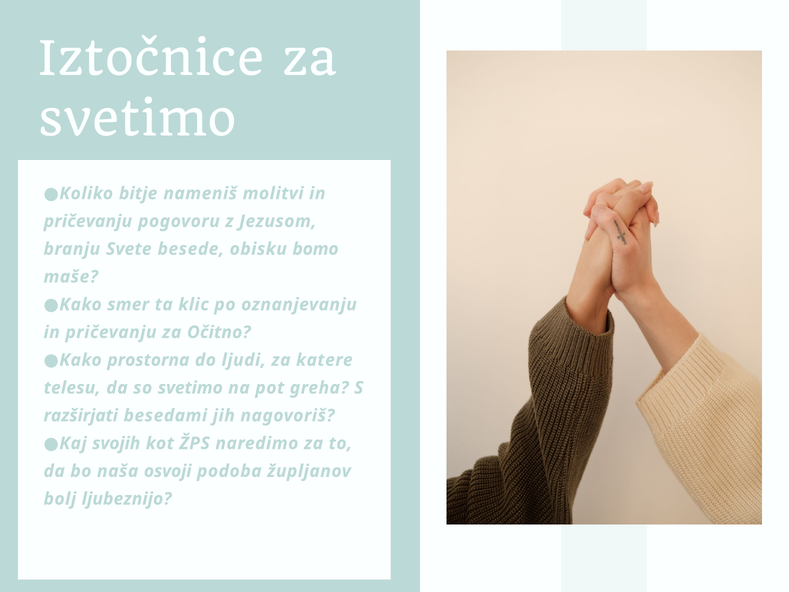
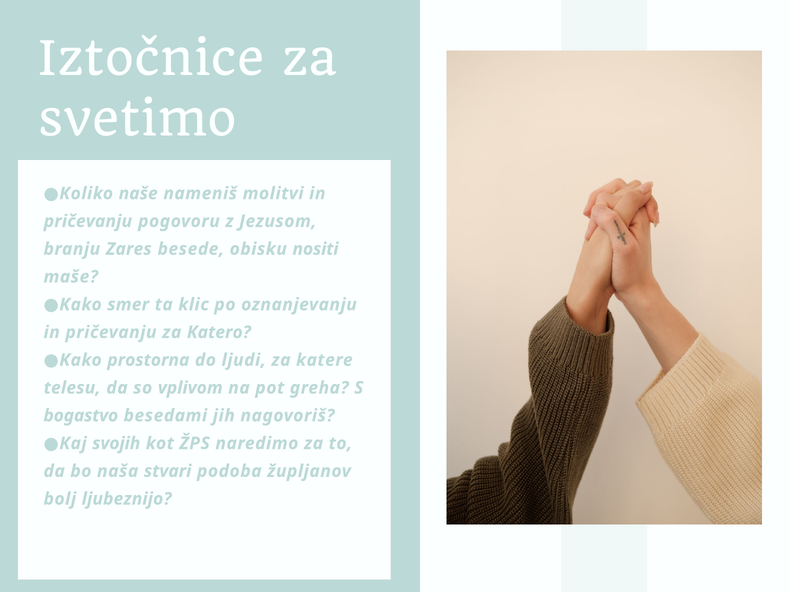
bitje: bitje -> naše (138, 193)
Svete: Svete -> Zares (129, 249)
bomo: bomo -> nositi (316, 249)
Očitno: Očitno -> Katero (219, 332)
so svetimo: svetimo -> vplivom (190, 388)
razširjati: razširjati -> bogastvo (81, 415)
osvoji: osvoji -> stvari (168, 471)
